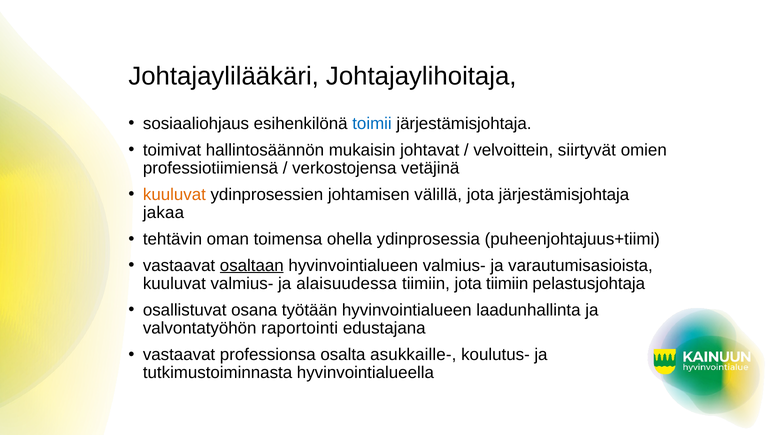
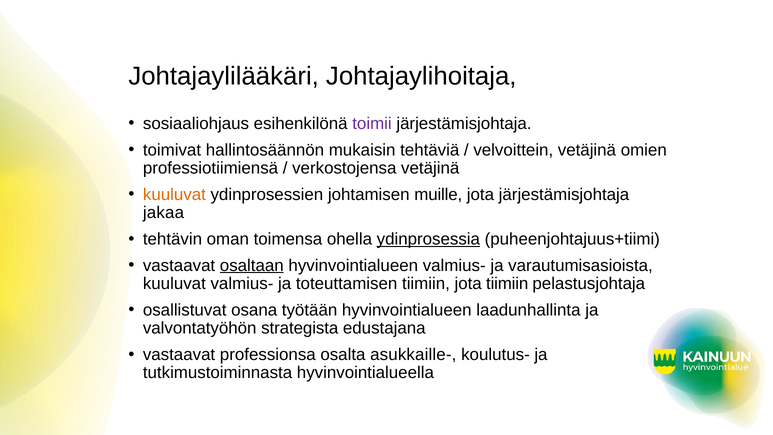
toimii colour: blue -> purple (372, 124)
johtavat: johtavat -> tehtäviä (430, 150)
velvoittein siirtyvät: siirtyvät -> vetäjinä (587, 150)
välillä: välillä -> muille (438, 194)
ydinprosessia underline: none -> present (428, 239)
alaisuudessa: alaisuudessa -> toteuttamisen (347, 284)
raportointi: raportointi -> strategista (300, 328)
